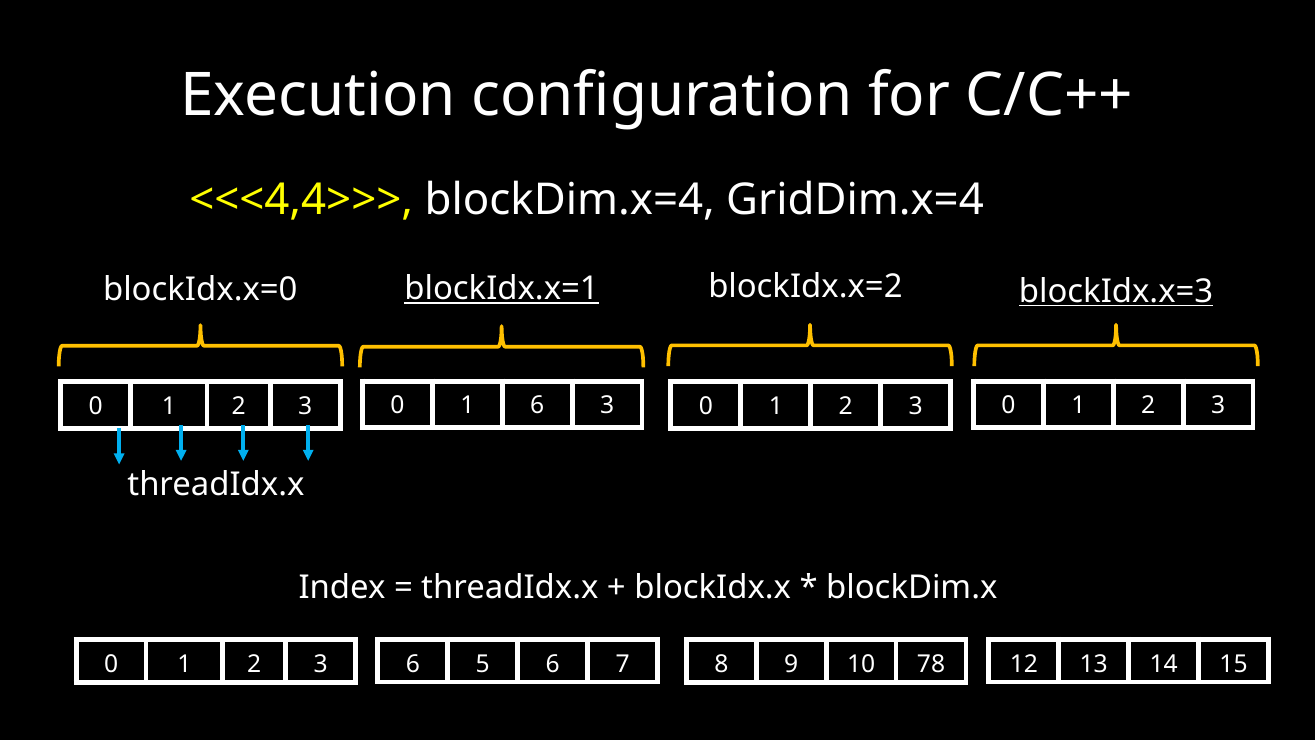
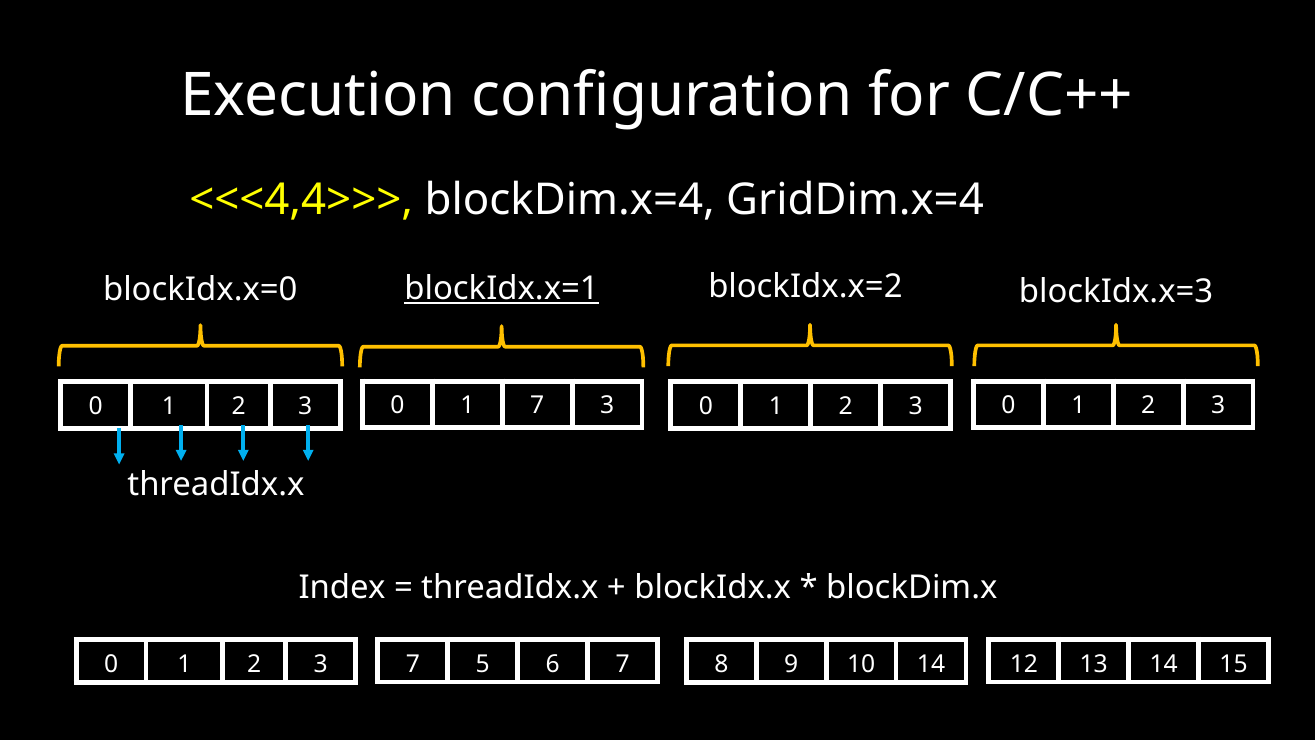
blockIdx.x=3 underline: present -> none (1116, 291)
1 6: 6 -> 7 (537, 406)
3 6: 6 -> 7 (413, 664)
10 78: 78 -> 14 (931, 664)
